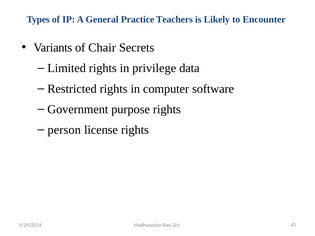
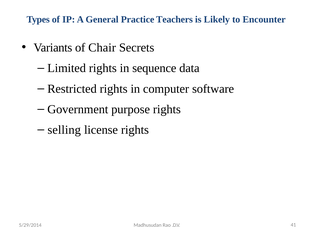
privilege: privilege -> sequence (154, 68)
person: person -> selling (64, 130)
